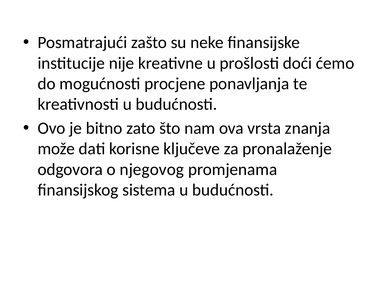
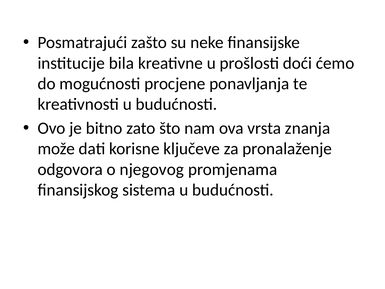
nije: nije -> bila (121, 63)
